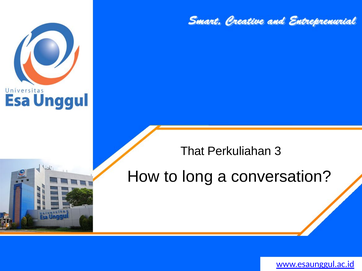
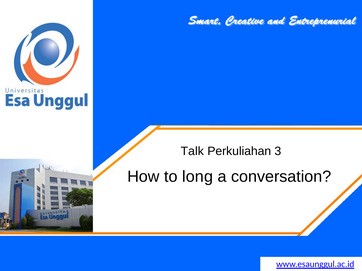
That: That -> Talk (192, 151)
